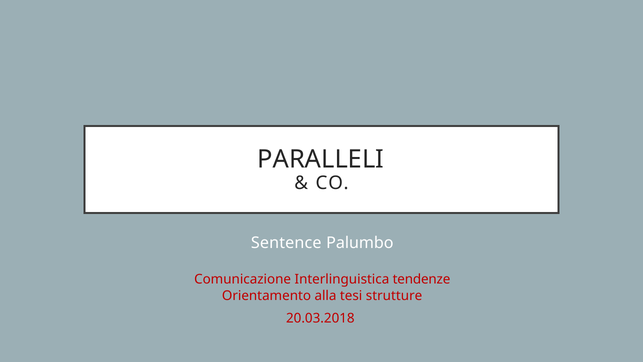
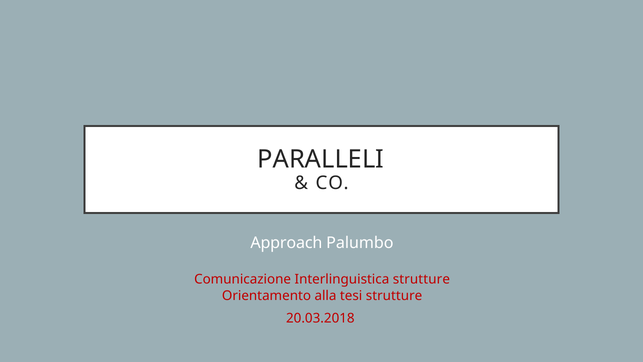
Sentence: Sentence -> Approach (286, 243)
Interlinguistica tendenze: tendenze -> strutture (421, 279)
